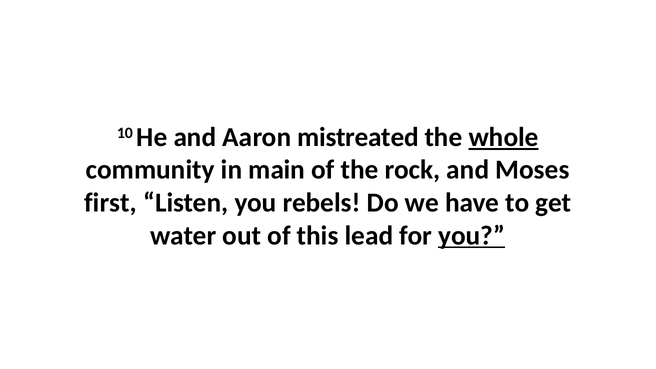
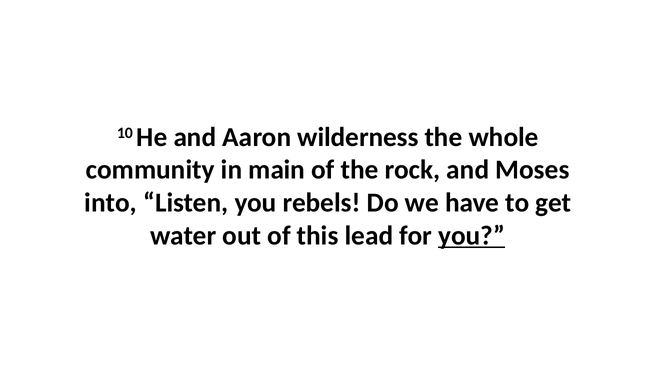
mistreated: mistreated -> wilderness (358, 137)
whole underline: present -> none (504, 137)
first: first -> into (111, 203)
